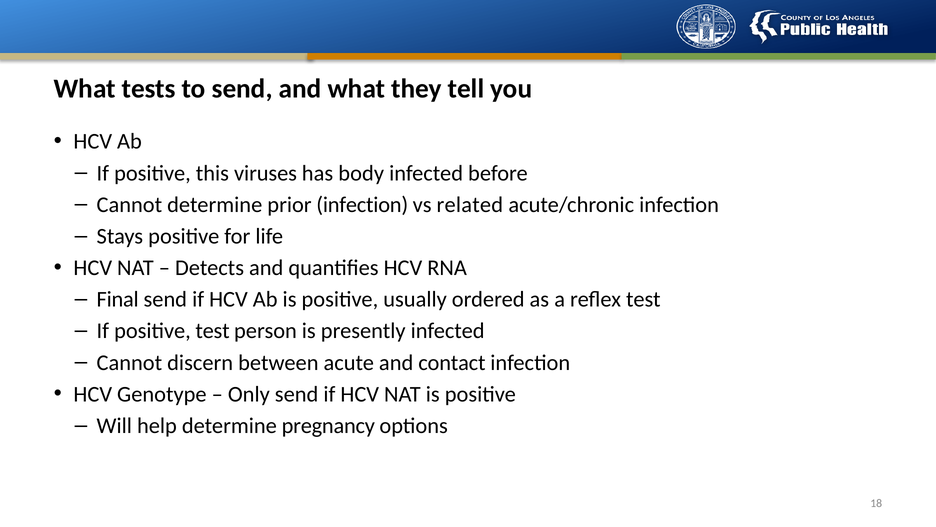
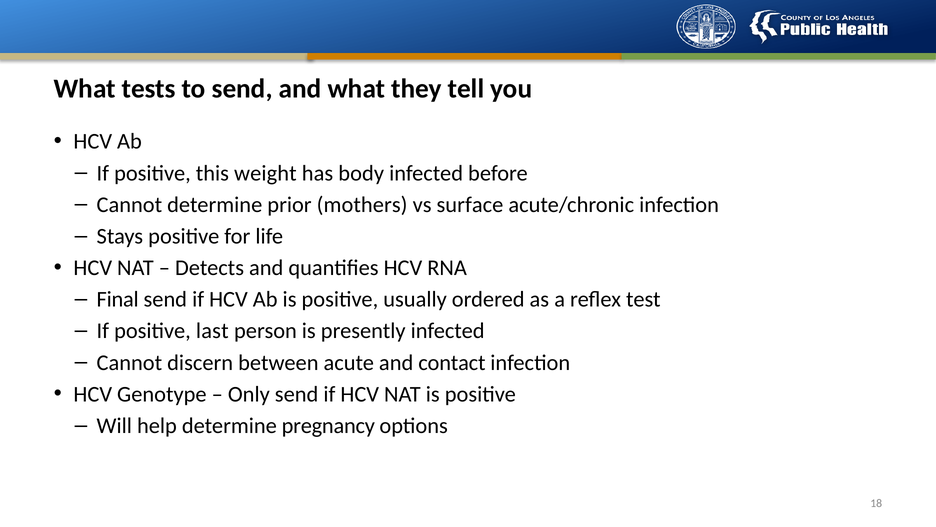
viruses: viruses -> weight (265, 173)
prior infection: infection -> mothers (362, 204)
related: related -> surface (470, 204)
positive test: test -> last (212, 331)
